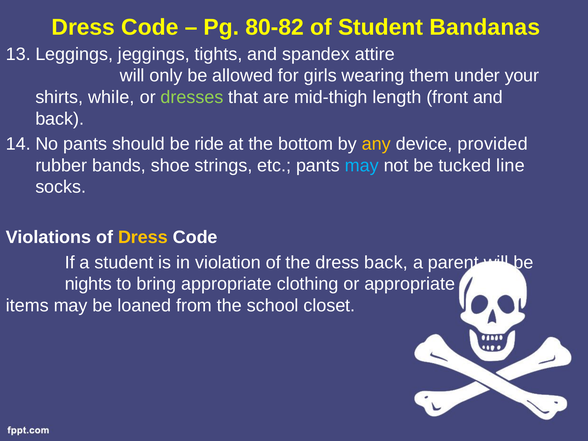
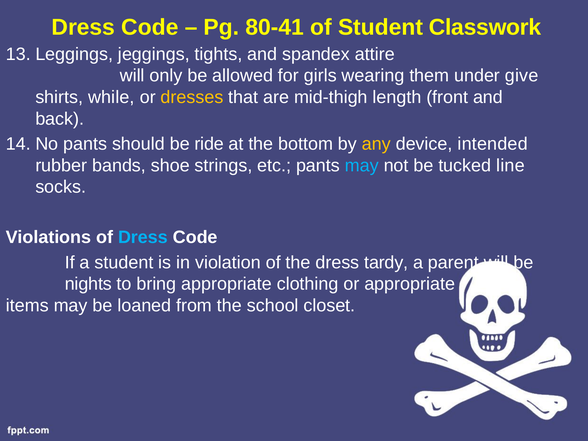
80-82: 80-82 -> 80-41 (275, 27)
Bandanas: Bandanas -> Classwork (485, 27)
your: your -> give (522, 76)
dresses colour: light green -> yellow (192, 97)
provided: provided -> intended (493, 144)
Dress colour: yellow -> light blue (143, 237)
dress back: back -> tardy (386, 262)
